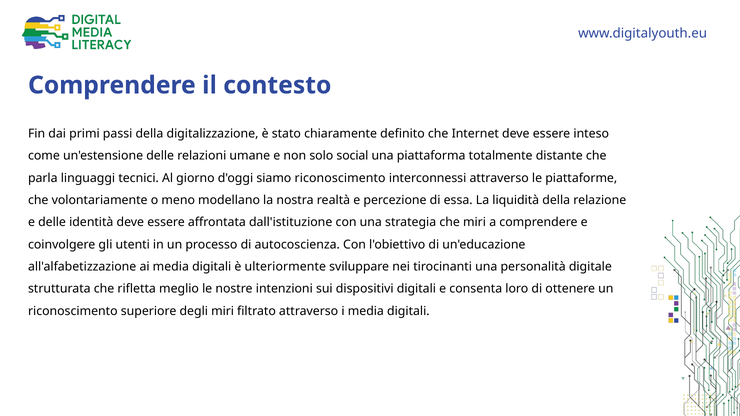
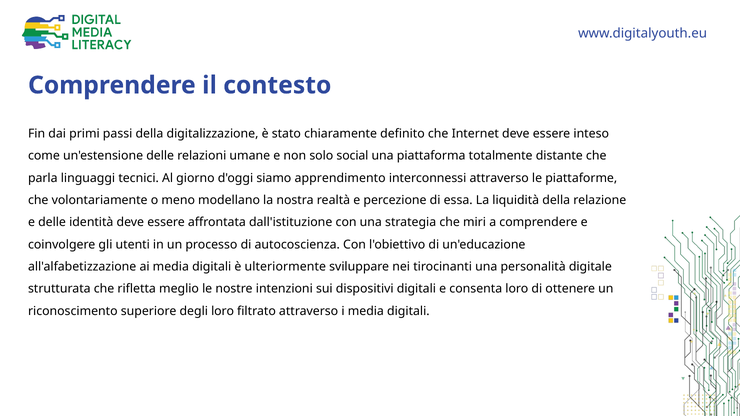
siamo riconoscimento: riconoscimento -> apprendimento (340, 178)
degli miri: miri -> loro (223, 311)
